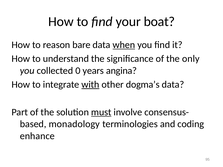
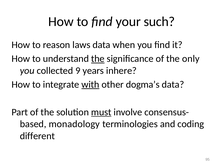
boat: boat -> such (159, 22)
bare: bare -> laws (81, 45)
when underline: present -> none (124, 45)
the underline: none -> present (98, 59)
0: 0 -> 9 (78, 71)
angina: angina -> inhere (121, 71)
enhance: enhance -> different (37, 136)
